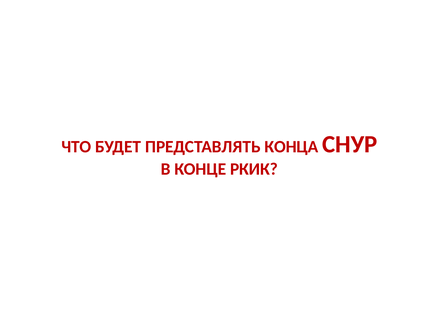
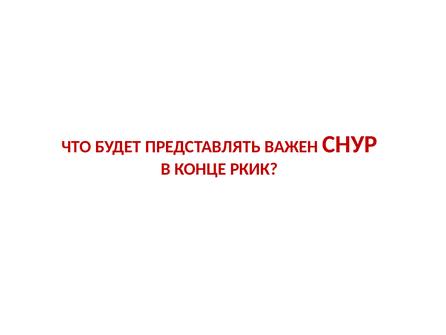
КОНЦА: КОНЦА -> ВАЖЕН (291, 146)
